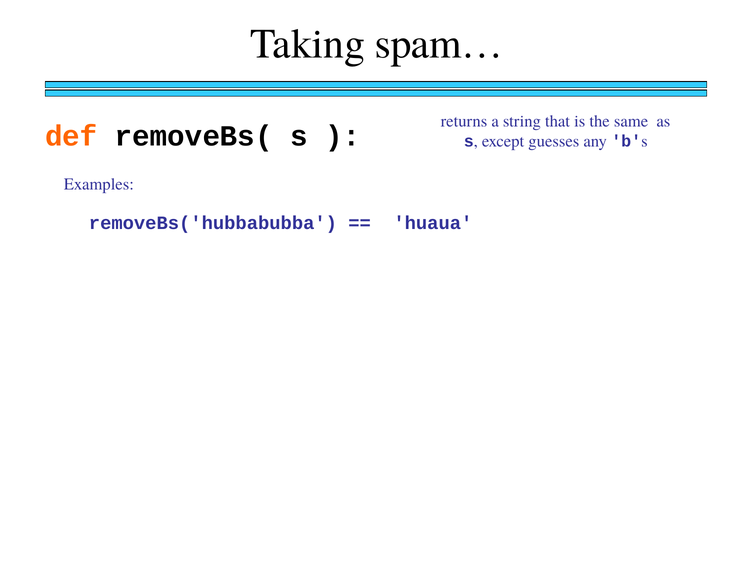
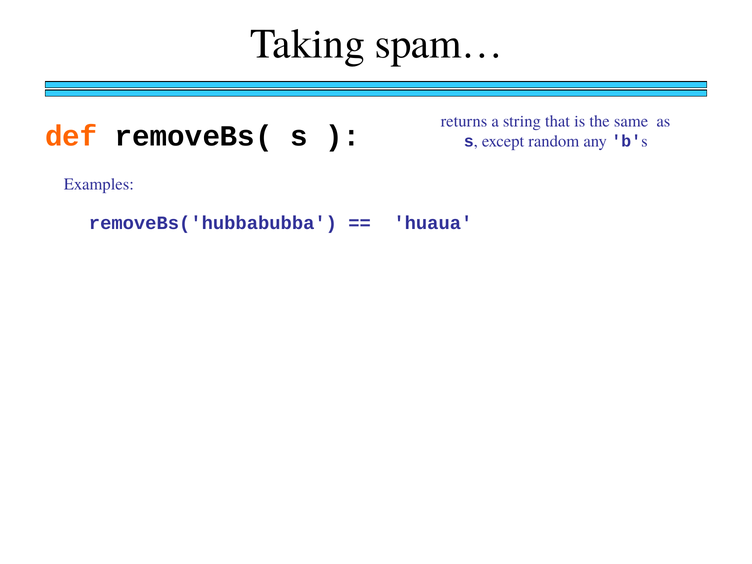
guesses: guesses -> random (554, 141)
